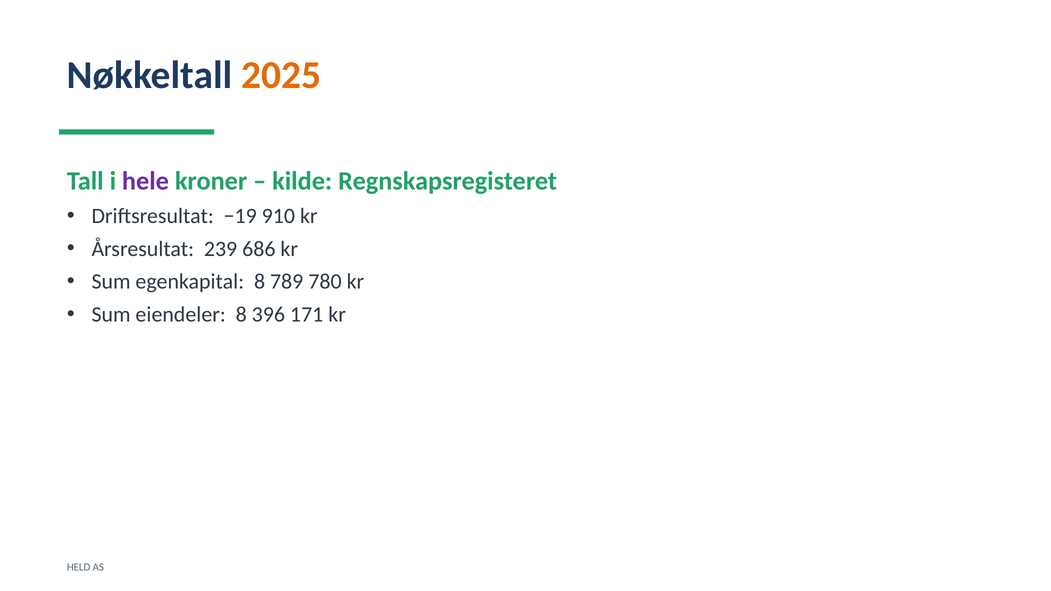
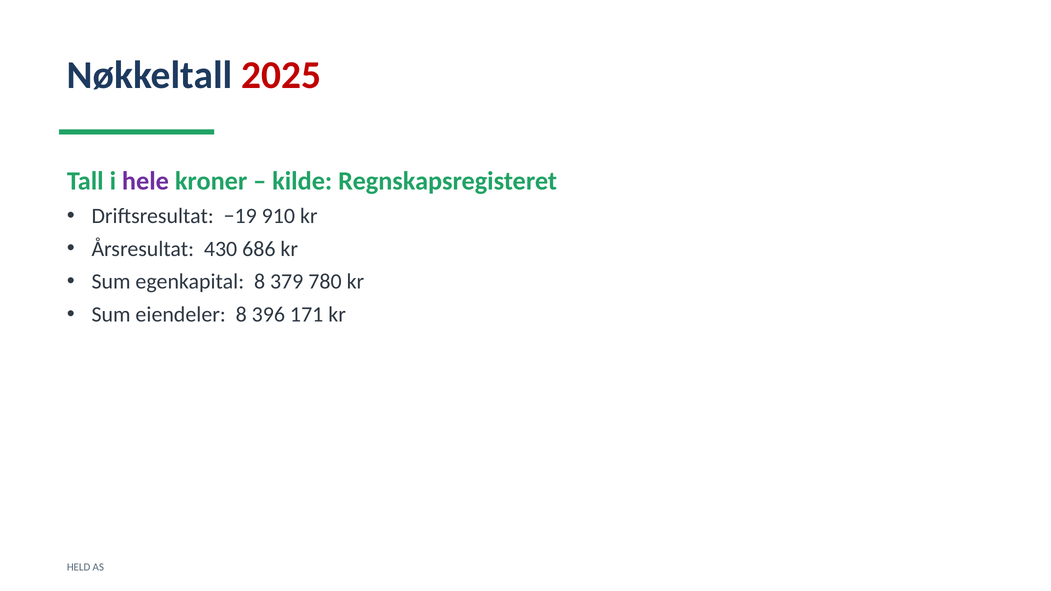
2025 colour: orange -> red (281, 75)
239: 239 -> 430 (221, 249)
789: 789 -> 379 (287, 282)
